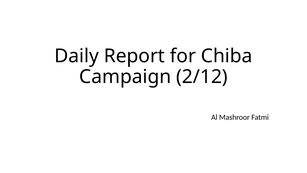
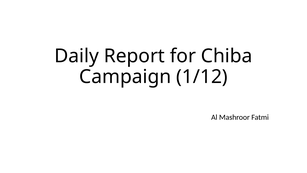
2/12: 2/12 -> 1/12 (202, 77)
